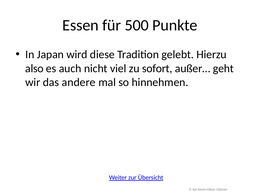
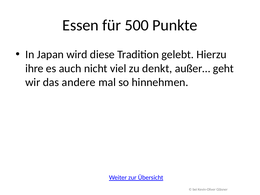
also: also -> ihre (34, 68)
sofort: sofort -> denkt (157, 68)
